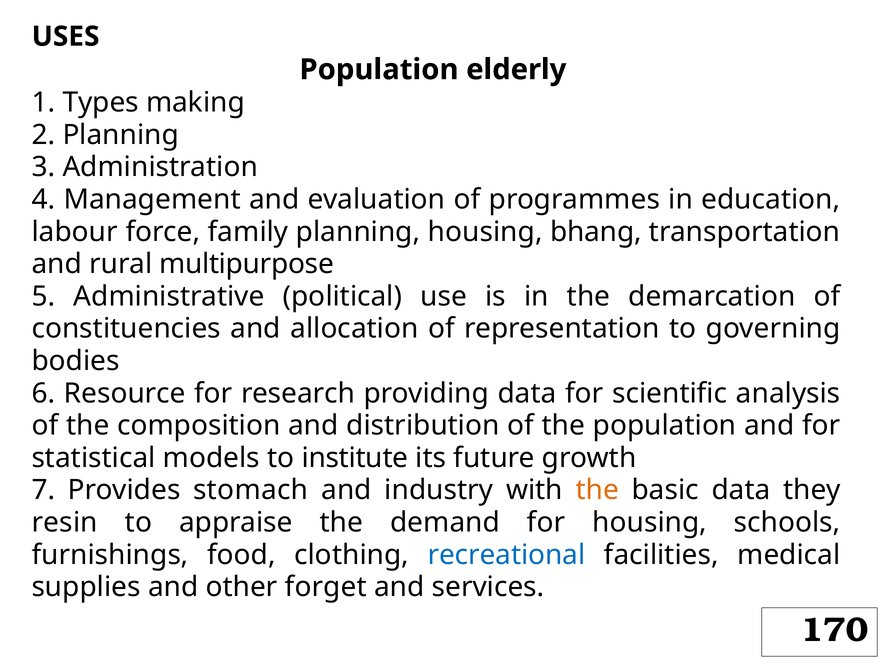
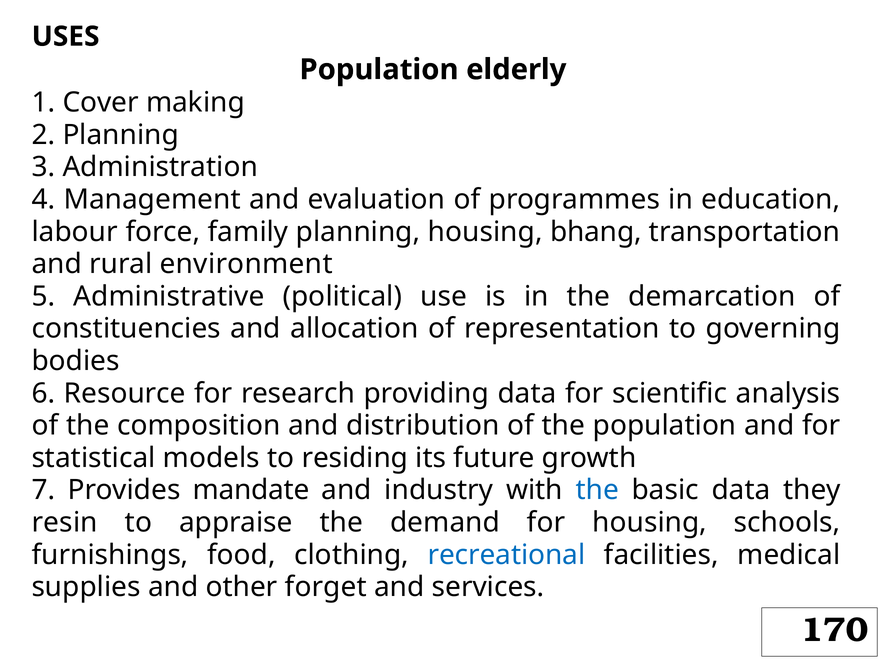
Types: Types -> Cover (101, 103)
multipurpose: multipurpose -> environment (246, 264)
institute: institute -> residing (355, 458)
stomach: stomach -> mandate (251, 490)
the colour: orange -> blue (597, 490)
